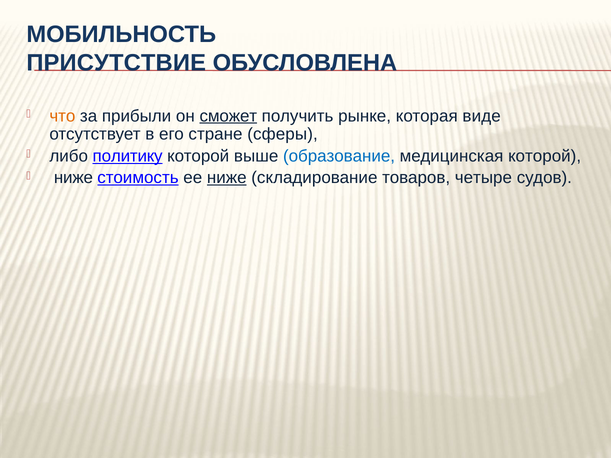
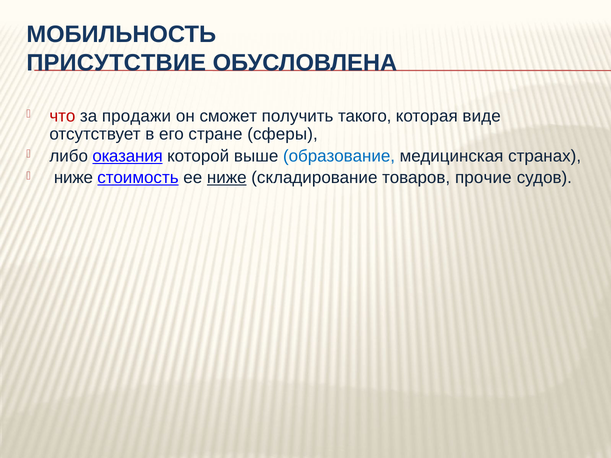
что colour: orange -> red (62, 116)
прибыли: прибыли -> продажи (136, 116)
сможет underline: present -> none (228, 116)
рынке: рынке -> такого (365, 116)
политику: политику -> оказания (128, 156)
медицинская которой: которой -> странах (545, 156)
четыре: четыре -> прочие (483, 178)
